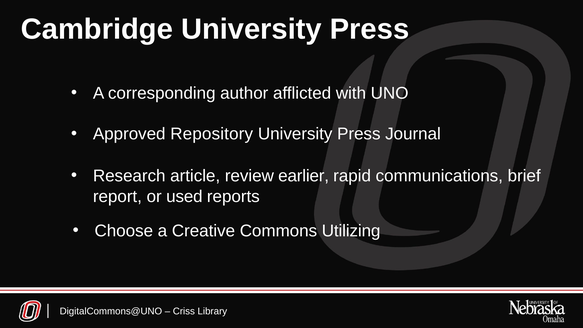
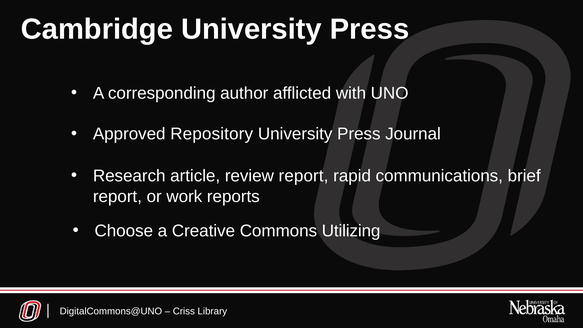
review earlier: earlier -> report (303, 176)
used: used -> work (184, 196)
